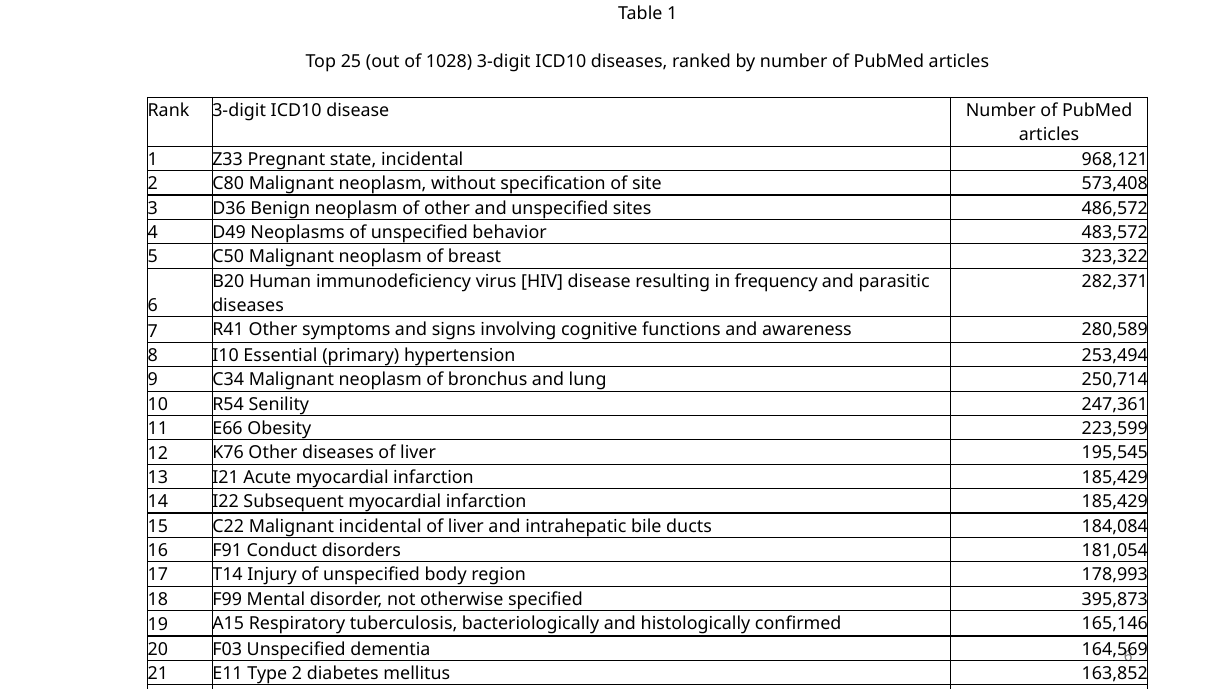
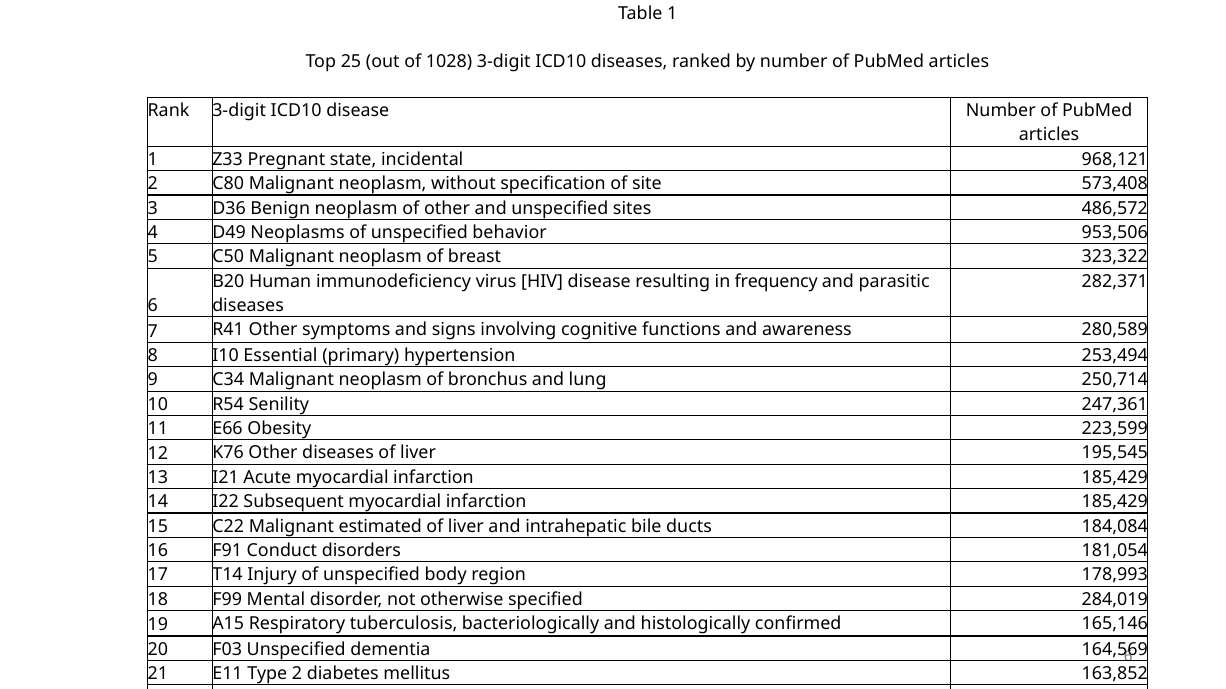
483,572: 483,572 -> 953,506 (1115, 233)
Malignant incidental: incidental -> estimated (380, 527)
395,873: 395,873 -> 284,019 (1115, 600)
